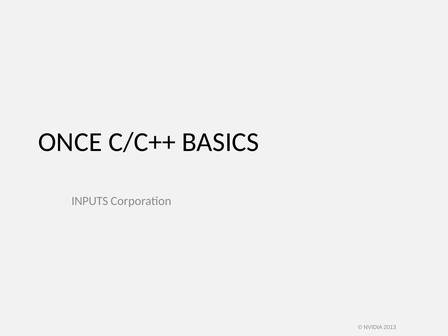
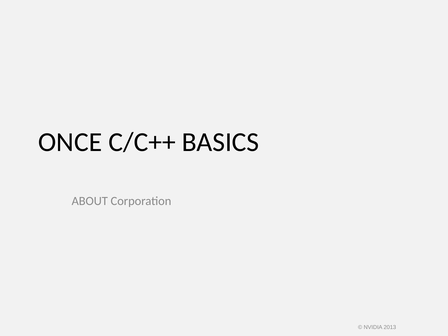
INPUTS: INPUTS -> ABOUT (90, 201)
